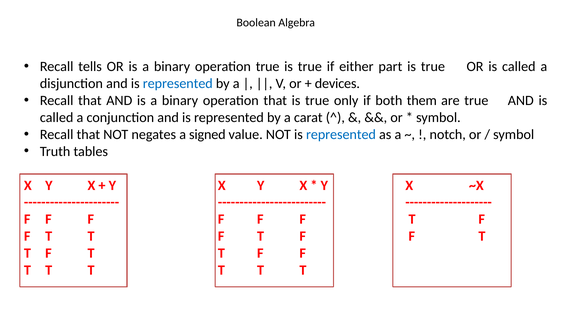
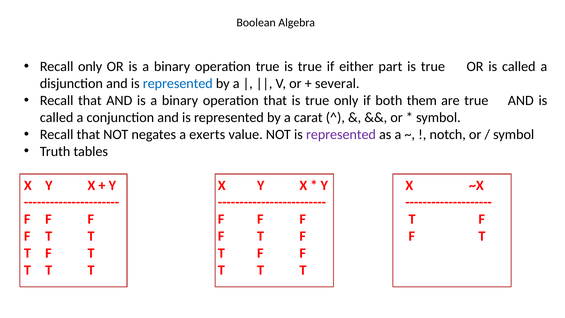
Recall tells: tells -> only (90, 67)
devices: devices -> several (337, 84)
signed: signed -> exerts (207, 134)
represented colour: blue -> purple (341, 134)
